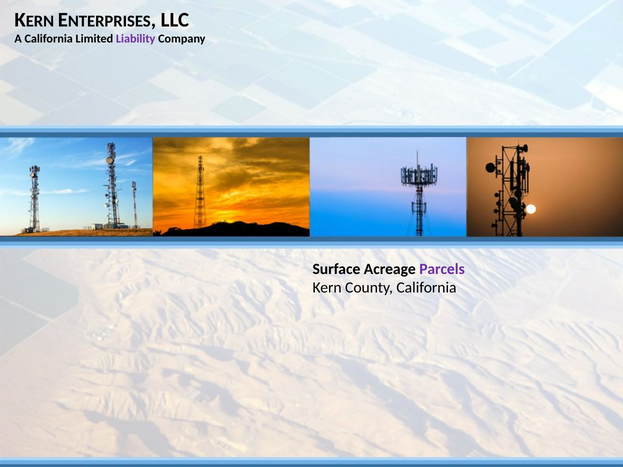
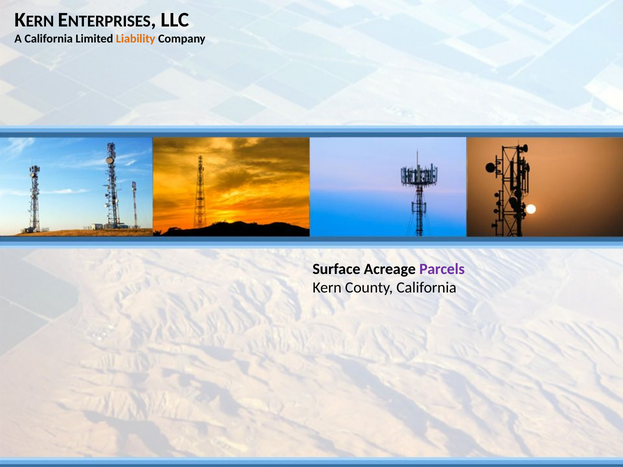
Liability colour: purple -> orange (136, 39)
